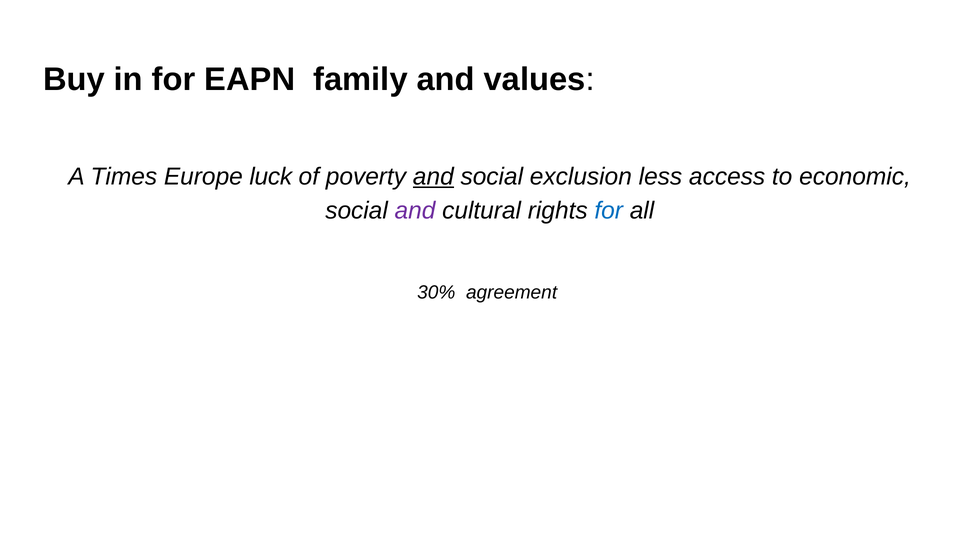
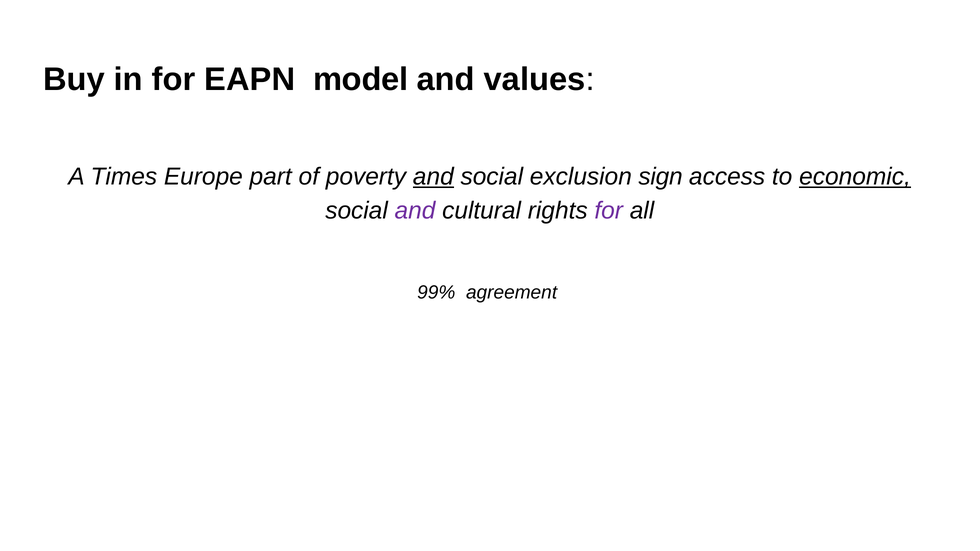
family: family -> model (361, 79)
luck: luck -> part (271, 177)
less: less -> sign (661, 177)
economic underline: none -> present (855, 177)
for colour: blue -> purple (609, 211)
30%: 30% -> 99% (436, 292)
